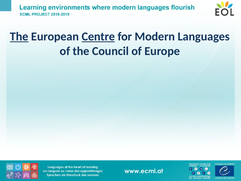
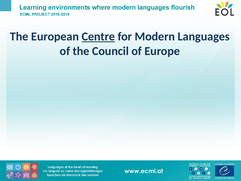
The underline: present -> none (19, 37)
